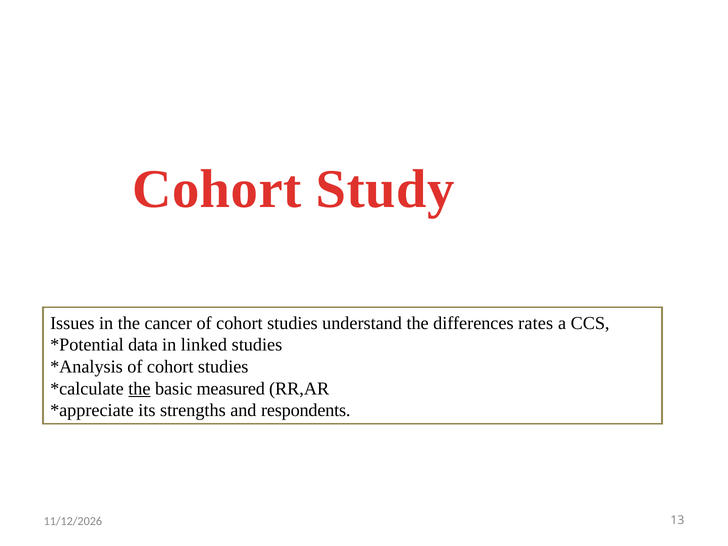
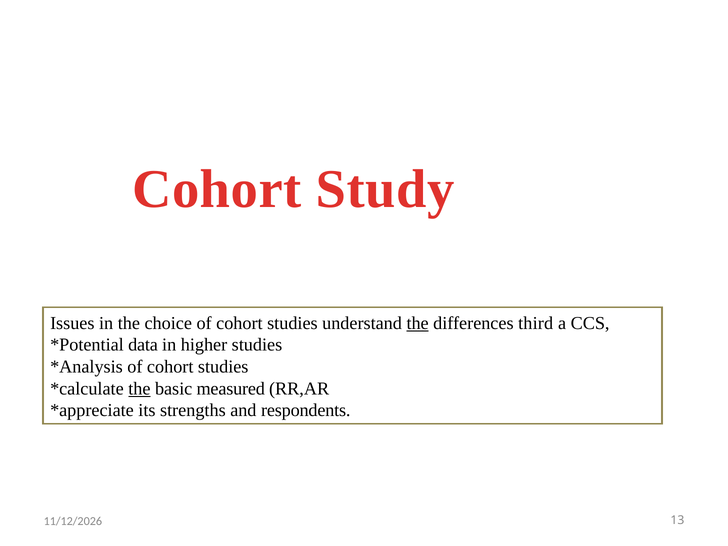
cancer: cancer -> choice (168, 323)
the underline: none -> present (418, 323)
rates: rates -> third (536, 323)
linked: linked -> higher (204, 345)
